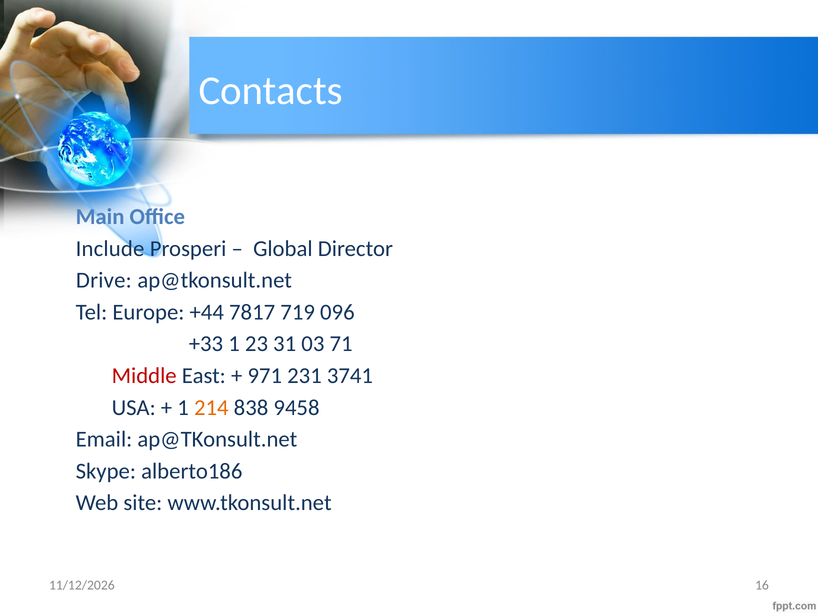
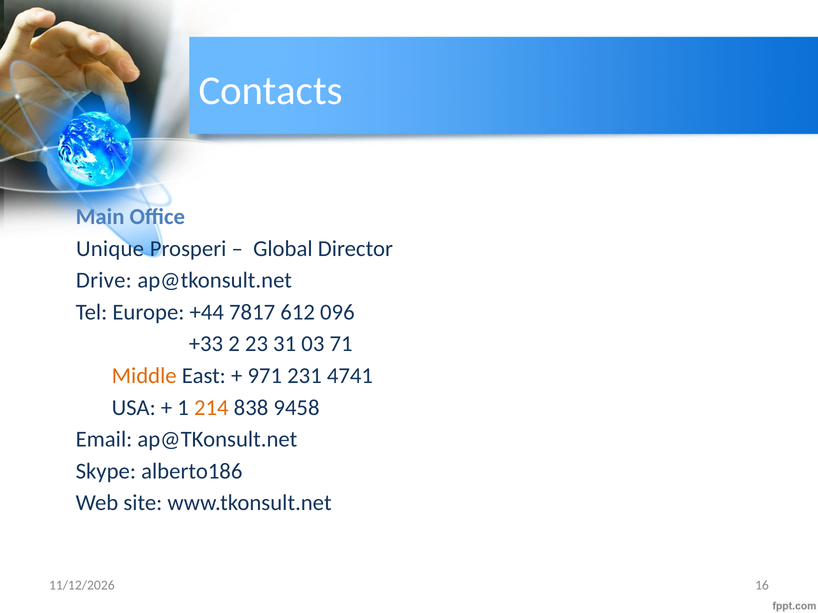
Include: Include -> Unique (110, 249)
719: 719 -> 612 (298, 312)
+33 1: 1 -> 2 (234, 344)
Middle colour: red -> orange (144, 376)
3741: 3741 -> 4741 (350, 376)
